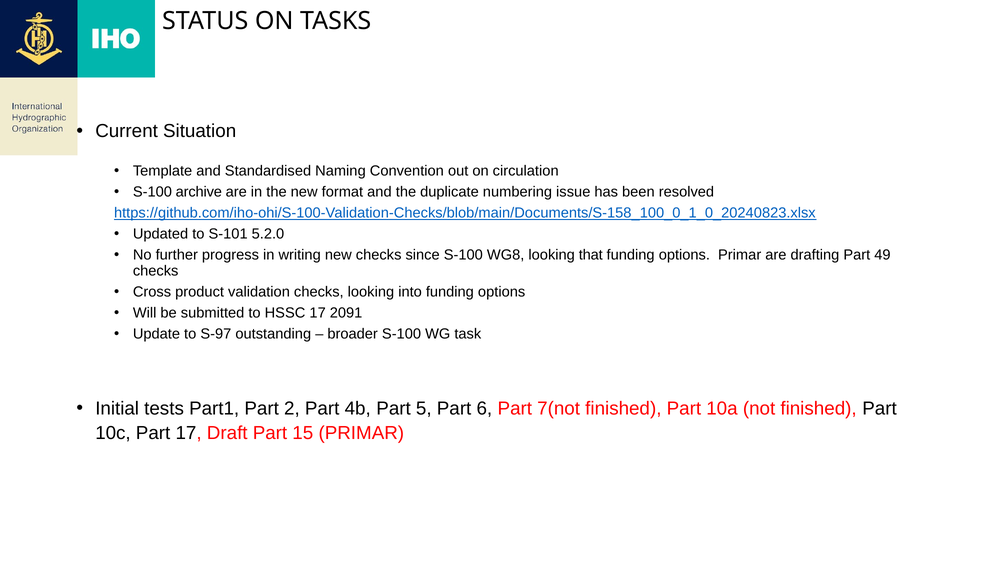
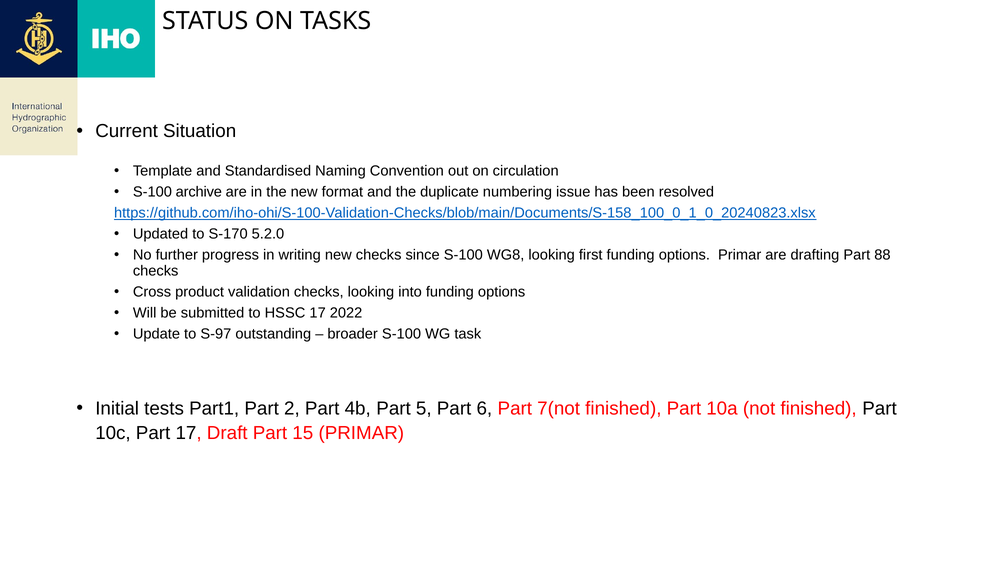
S-101: S-101 -> S-170 (228, 234)
that: that -> first (591, 255)
49: 49 -> 88 (882, 255)
2091: 2091 -> 2022 (346, 313)
